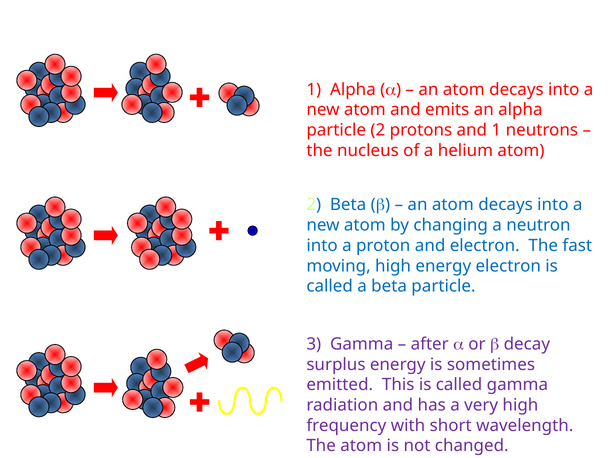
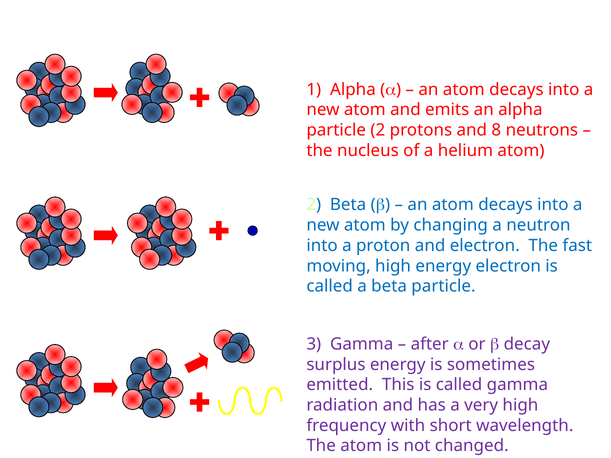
and 1: 1 -> 8 (496, 130)
